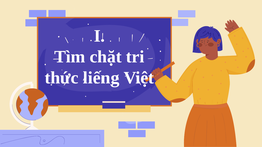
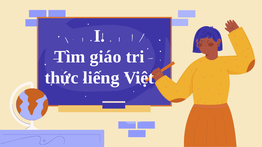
chặt: chặt -> giáo (106, 57)
